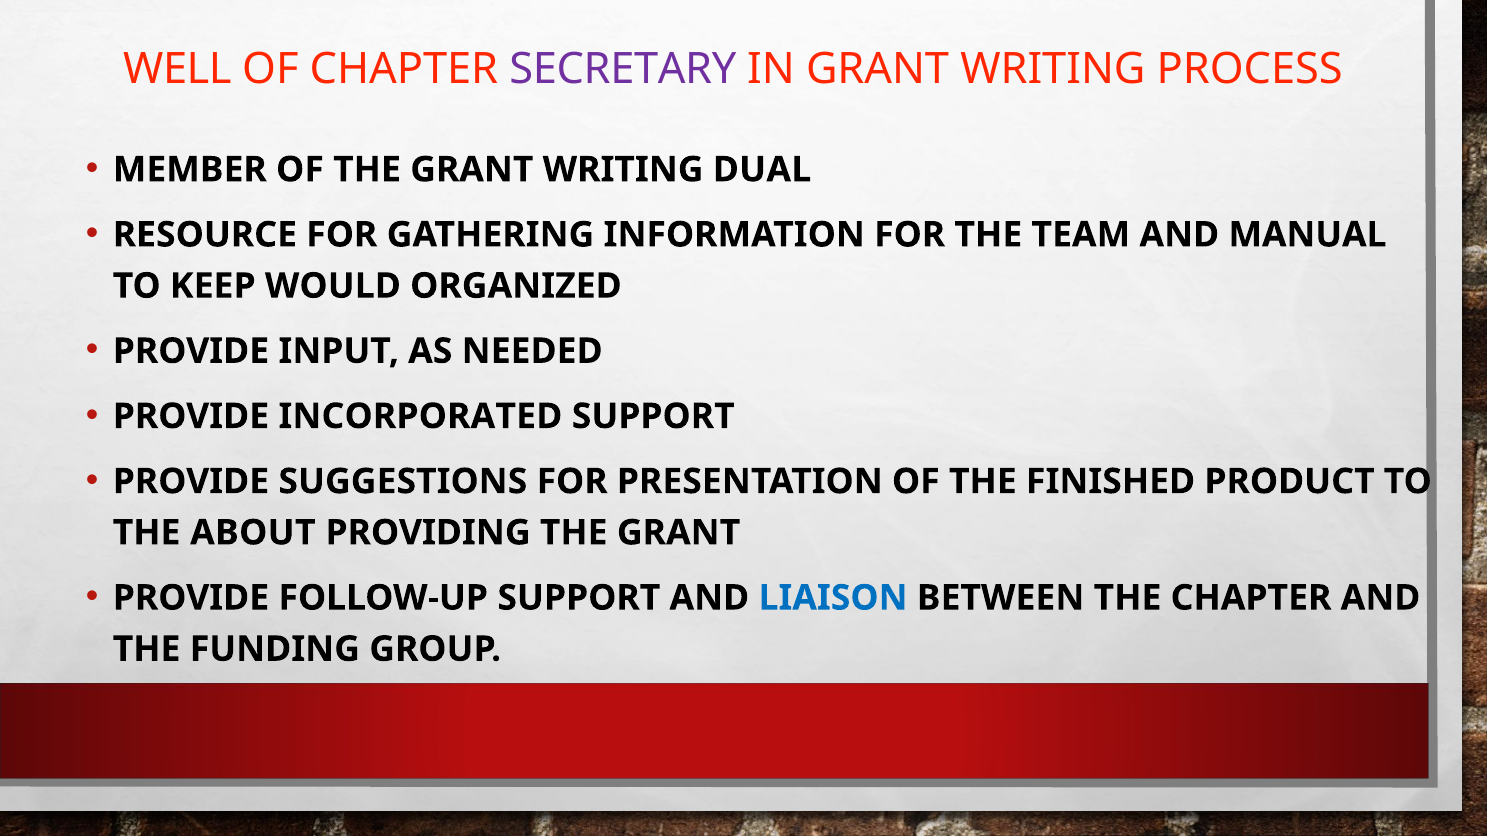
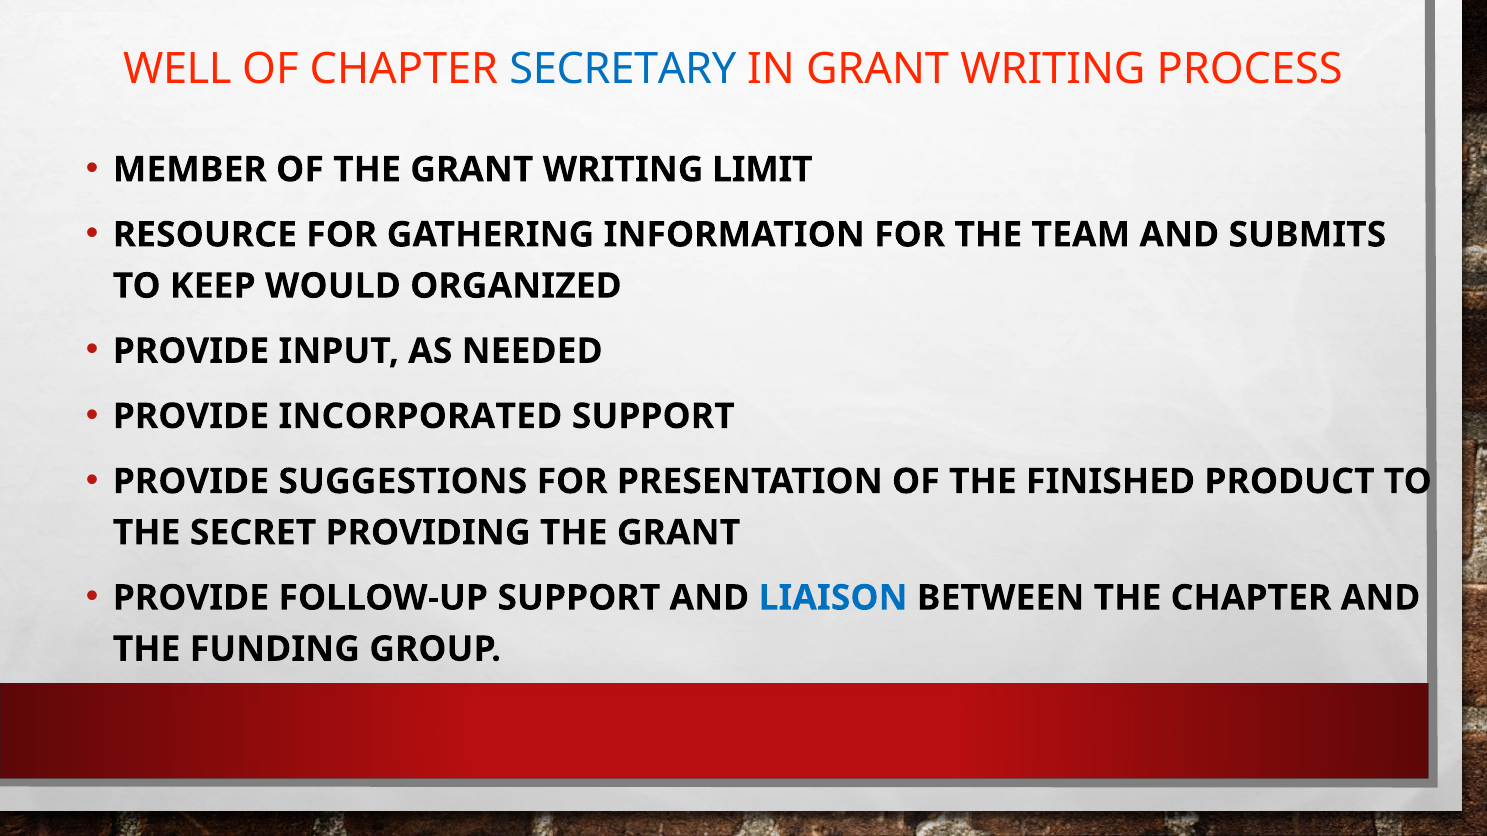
SECRETARY colour: purple -> blue (623, 69)
DUAL: DUAL -> LIMIT (762, 170)
MANUAL: MANUAL -> SUBMITS (1307, 235)
ABOUT: ABOUT -> SECRET (253, 533)
